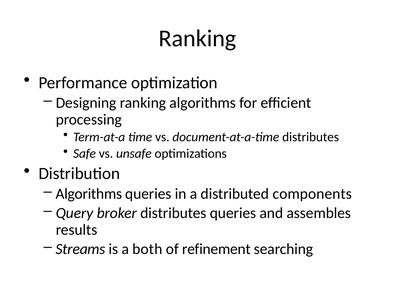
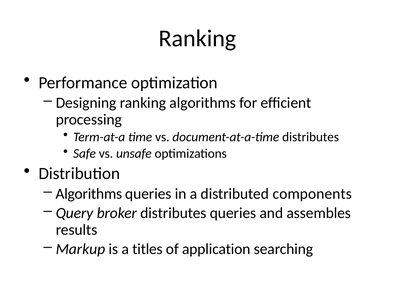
Streams: Streams -> Markup (80, 249)
both: both -> titles (148, 249)
refinement: refinement -> application (216, 249)
